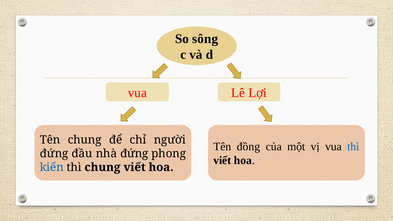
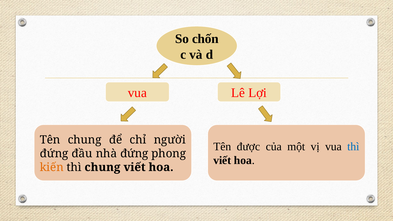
sông: sông -> chốn (205, 39)
đồng: đồng -> được (248, 147)
kiến colour: blue -> orange (52, 167)
